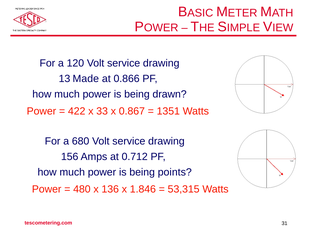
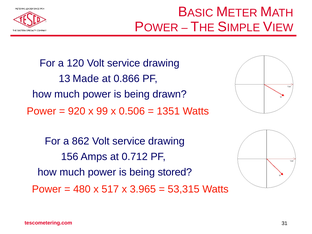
422: 422 -> 920 (77, 111)
33: 33 -> 99 (102, 111)
0.867: 0.867 -> 0.506 (132, 111)
680: 680 -> 862 (81, 141)
points: points -> stored (175, 172)
136: 136 -> 517 (110, 189)
1.846: 1.846 -> 3.965 (143, 189)
